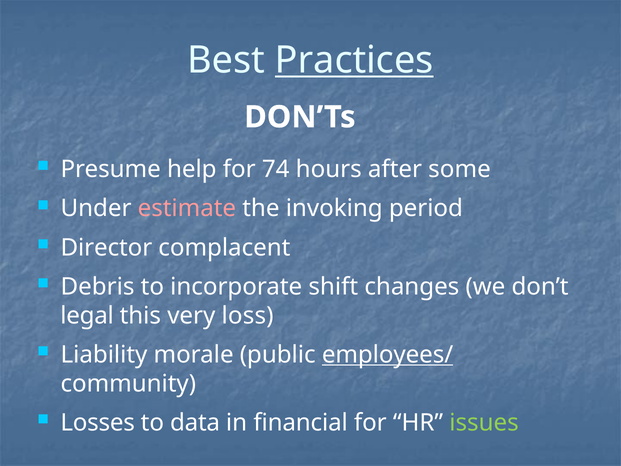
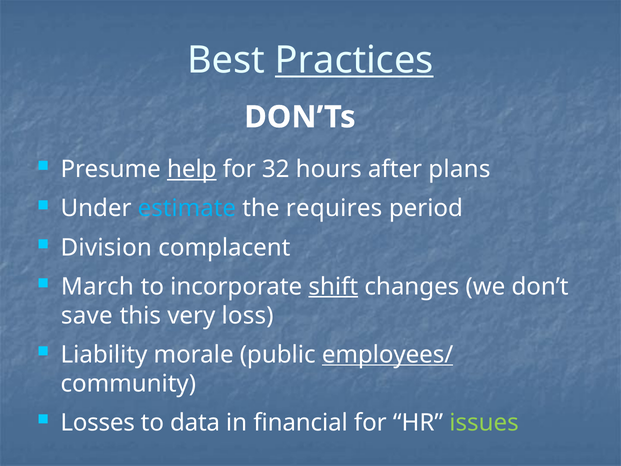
help underline: none -> present (192, 169)
74: 74 -> 32 (276, 169)
some: some -> plans (459, 169)
estimate colour: pink -> light blue (187, 208)
invoking: invoking -> requires (334, 208)
Director: Director -> Division (106, 247)
Debris: Debris -> March (97, 286)
shift underline: none -> present (333, 286)
legal: legal -> save (87, 315)
